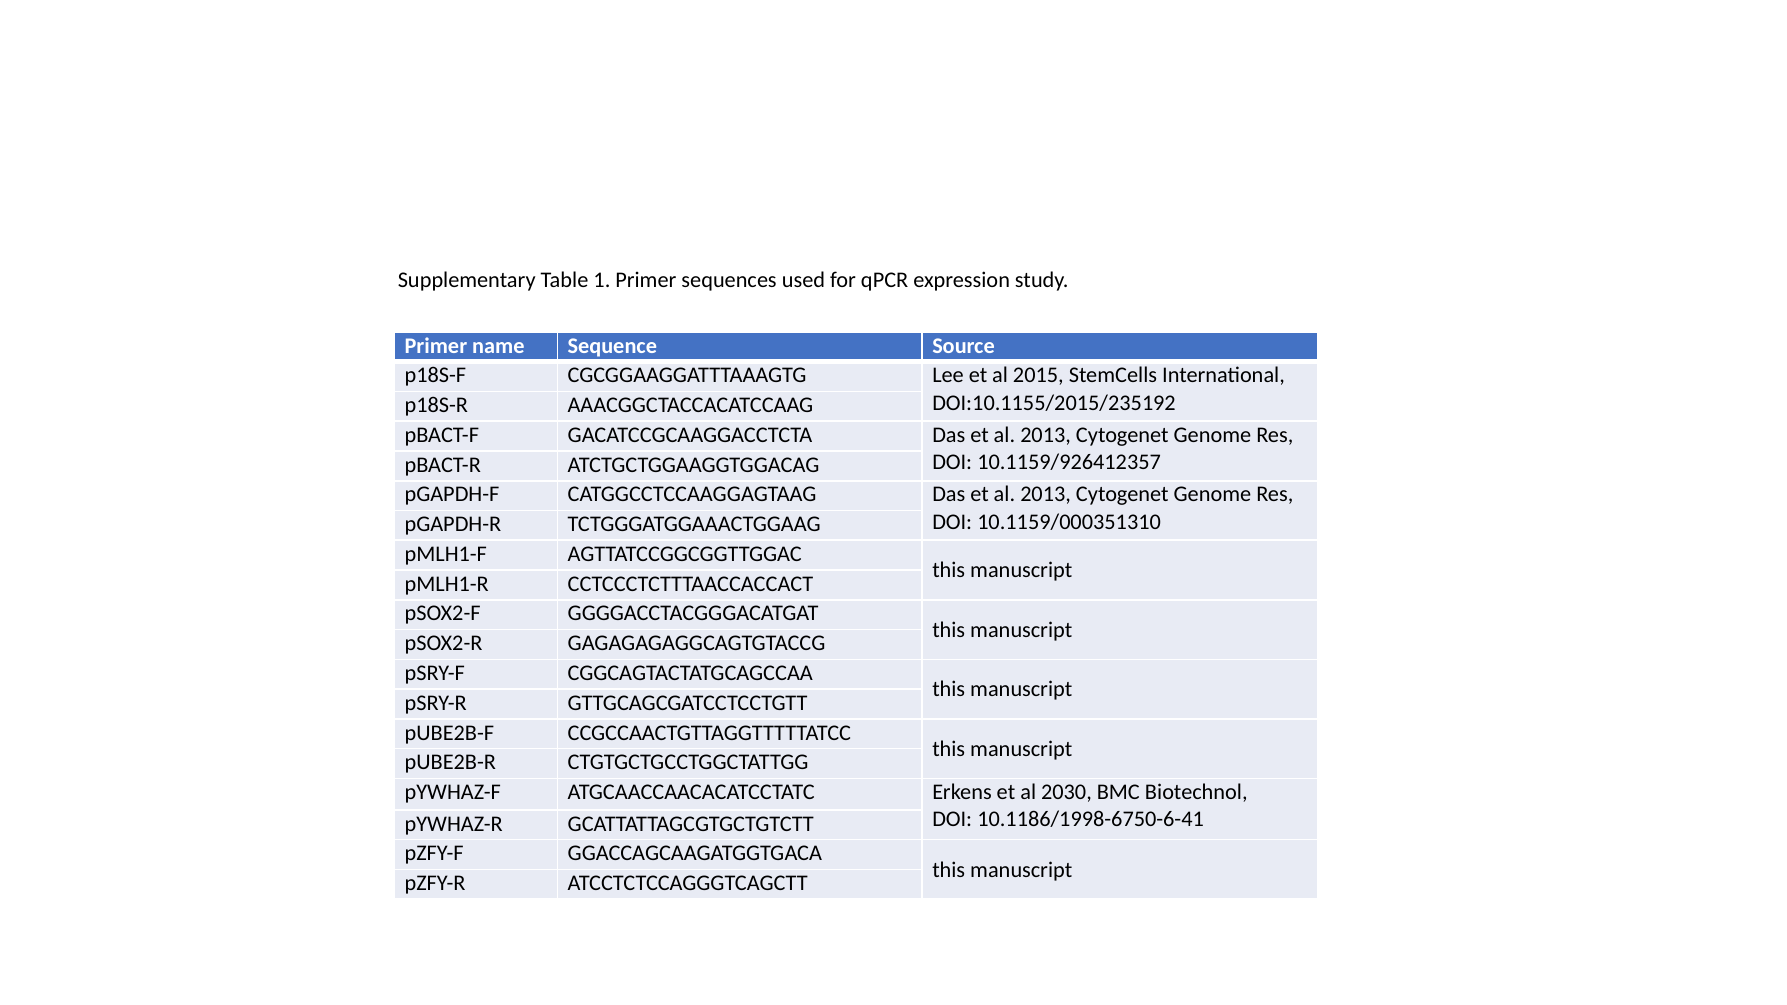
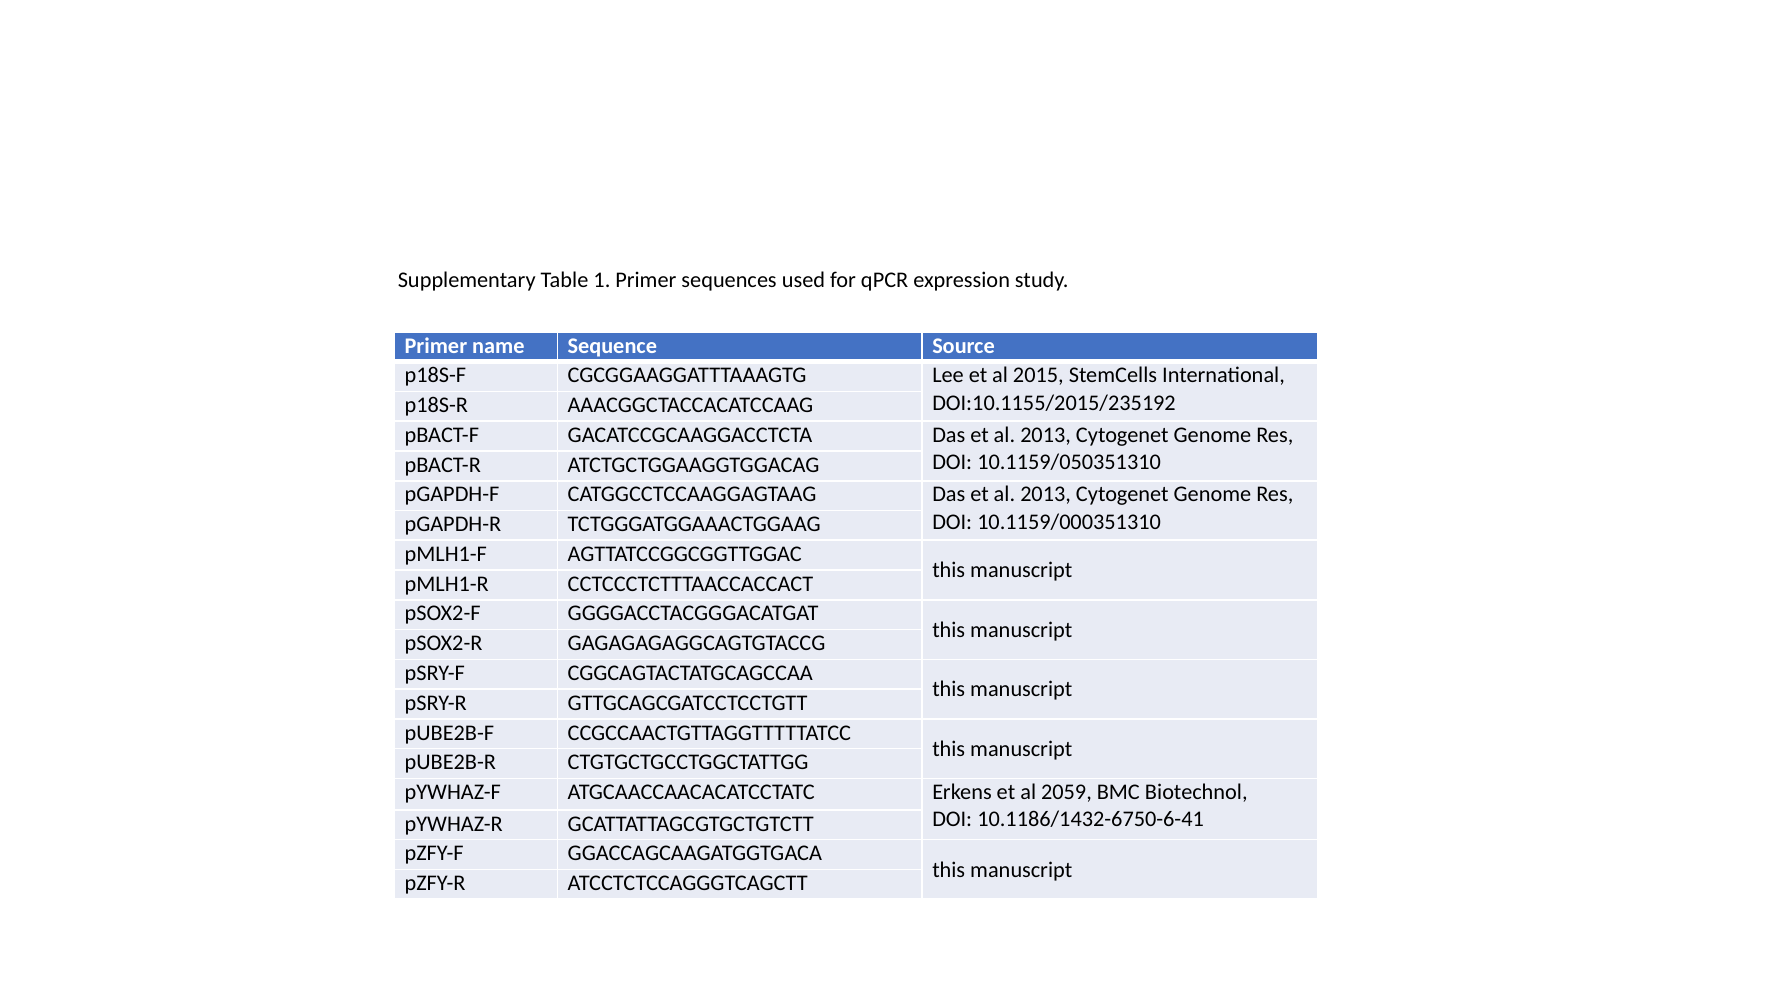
10.1159/926412357: 10.1159/926412357 -> 10.1159/050351310 (1069, 462)
2030: 2030 -> 2059 (1066, 792)
10.1186/1998-6750-6-41: 10.1186/1998-6750-6-41 -> 10.1186/1432-6750-6-41 (1091, 820)
